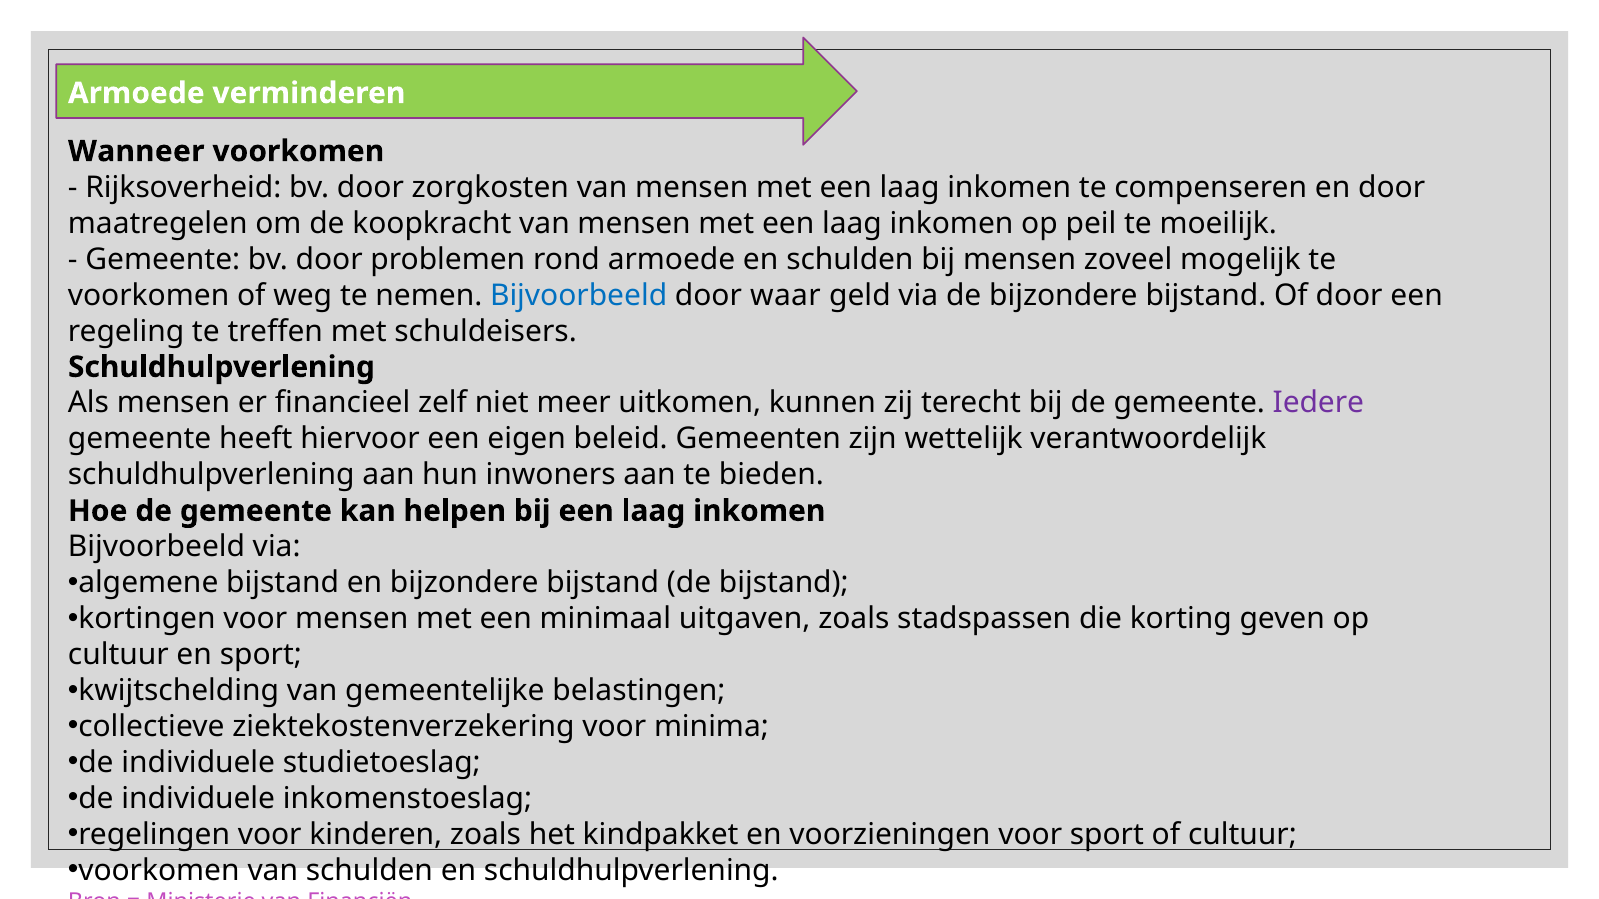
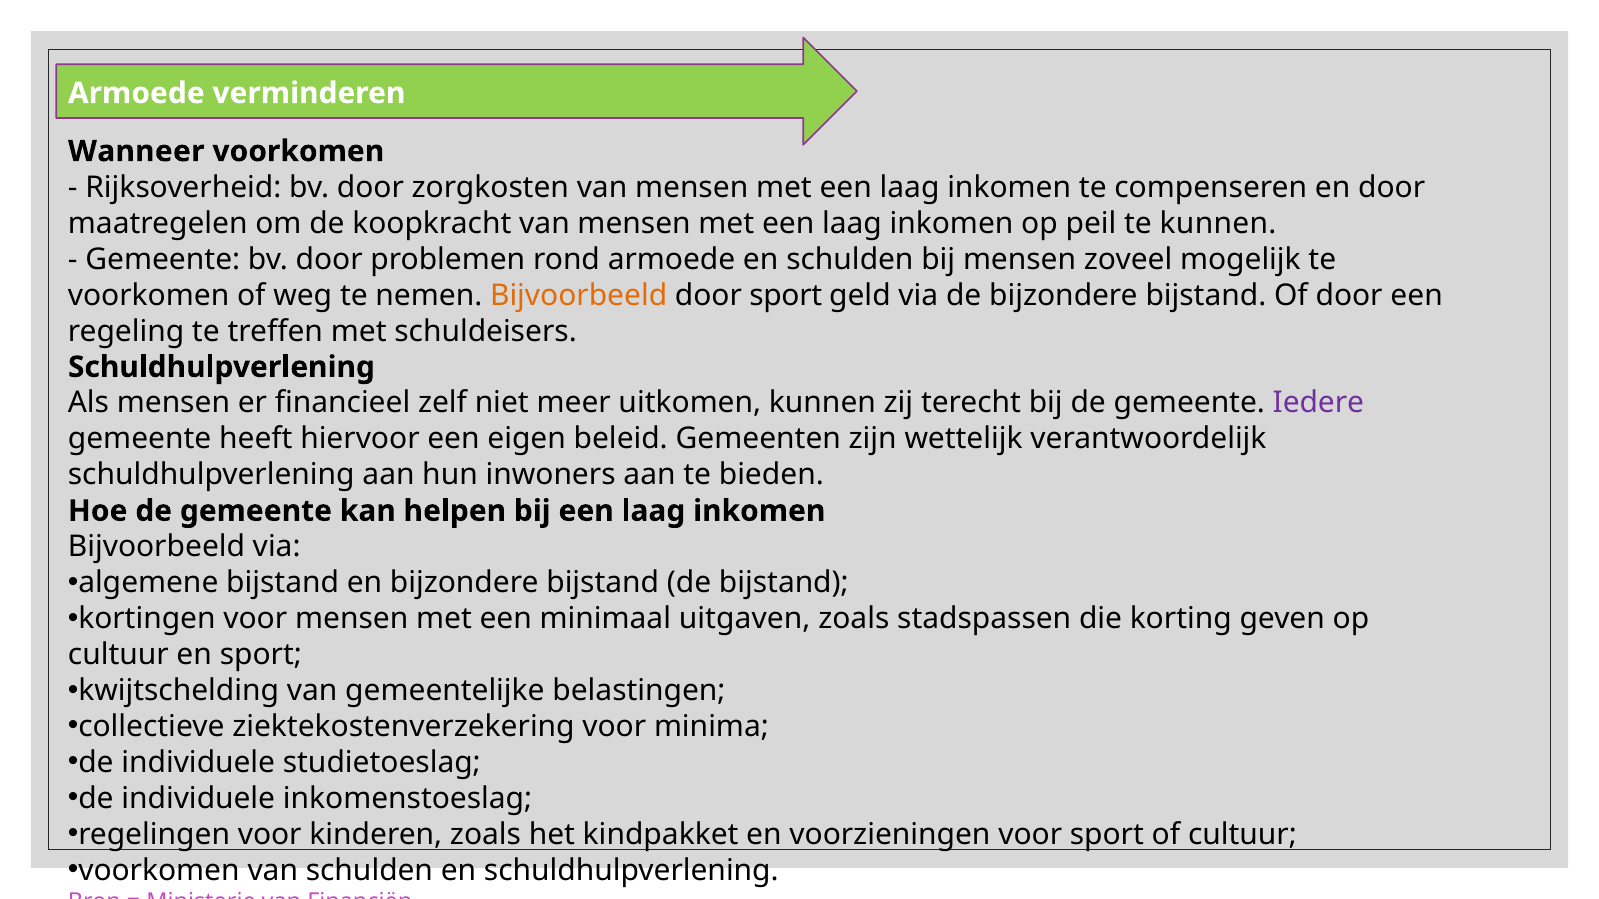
te moeilijk: moeilijk -> kunnen (1218, 223)
Bijvoorbeeld colour: blue -> orange (579, 295)
door waar: waar -> sport (786, 295)
